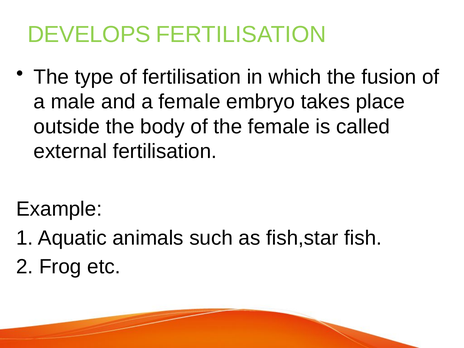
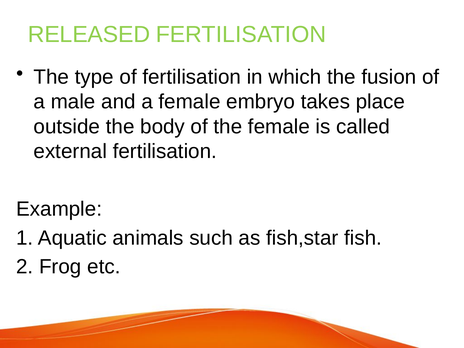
DEVELOPS: DEVELOPS -> RELEASED (89, 35)
